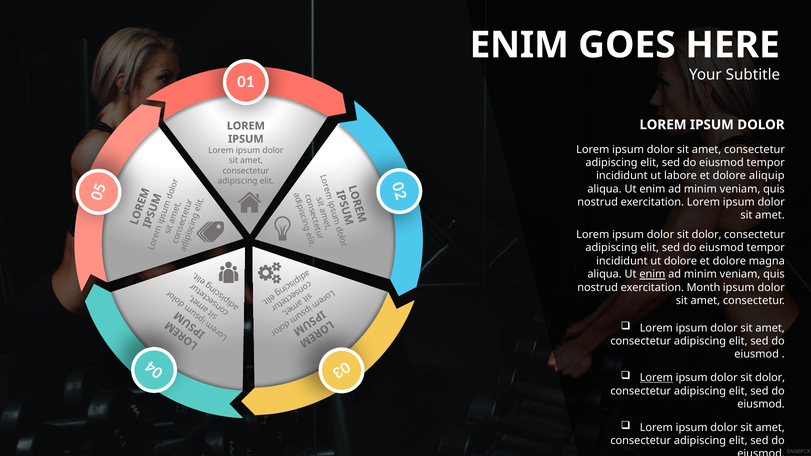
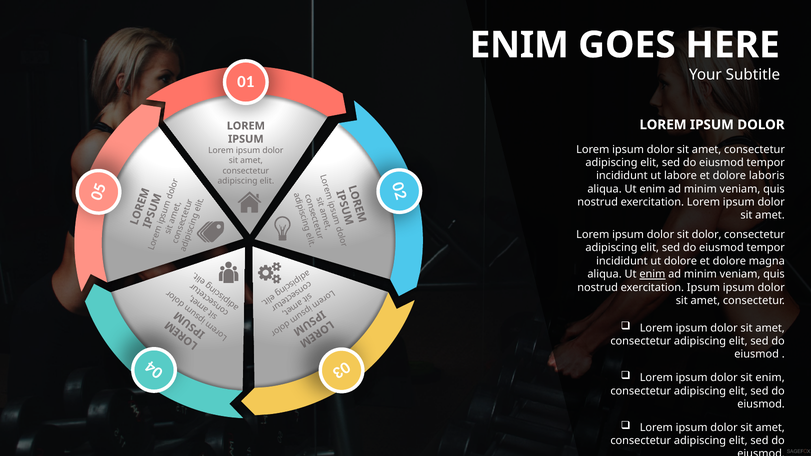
aliquip: aliquip -> laboris (767, 176)
exercitation Month: Month -> Ipsum (703, 288)
Lorem underline: present -> none (656, 378)
dolor: dolor -> enim (770, 378)
